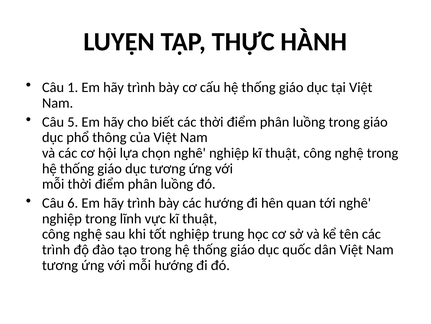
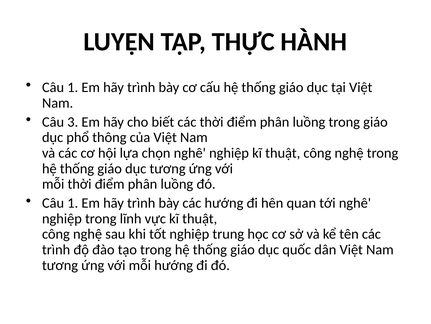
5: 5 -> 3 (73, 122)
6: 6 -> 1 (73, 203)
